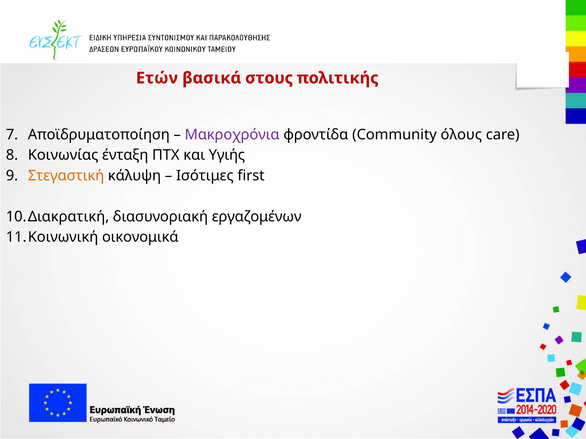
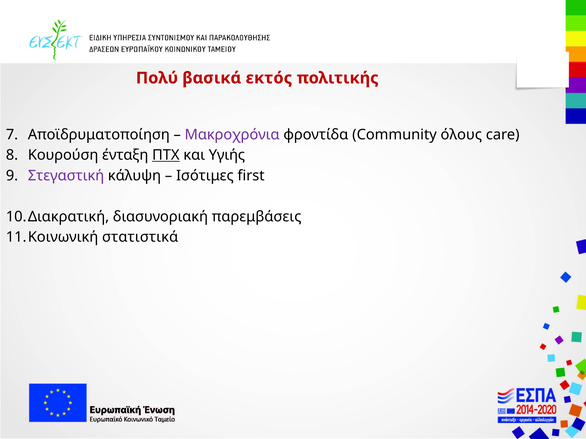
Ετών: Ετών -> Πολύ (157, 78)
στους: στους -> εκτός (269, 78)
Κοινωνίας: Κοινωνίας -> Κουρούση (63, 155)
ΠΤΧ underline: none -> present (166, 155)
Στεγαστική colour: orange -> purple (66, 176)
εργαζομένων: εργαζομένων -> παρεμβάσεις (257, 217)
οικονομικά: οικονομικά -> στατιστικά (140, 237)
